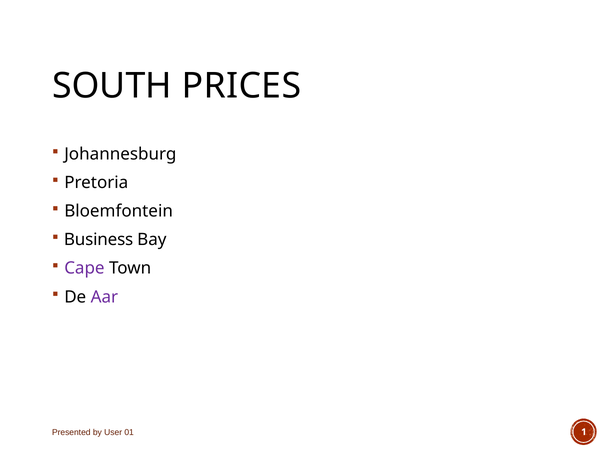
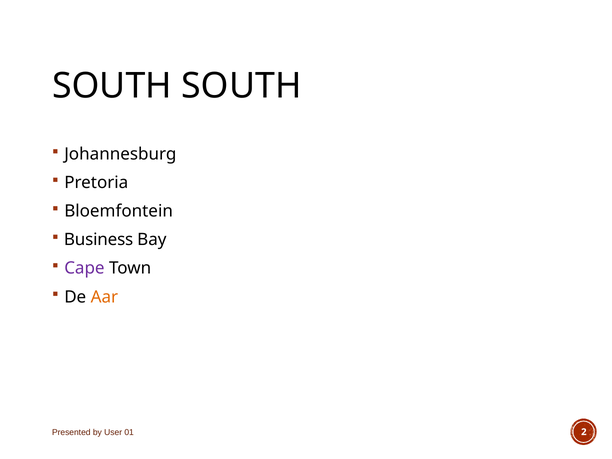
SOUTH PRICES: PRICES -> SOUTH (242, 86)
Aar colour: purple -> orange (104, 297)
1: 1 -> 2 (584, 432)
